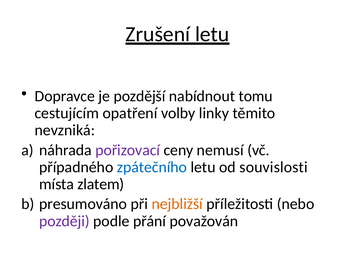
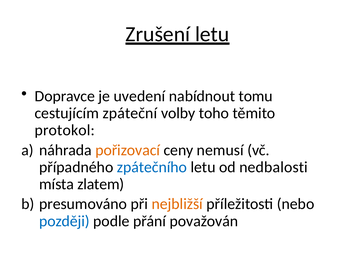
pozdější: pozdější -> uvedení (139, 96)
opatření: opatření -> zpáteční (130, 113)
linky: linky -> toho (214, 113)
nevzniká: nevzniká -> protokol (65, 130)
pořizovací colour: purple -> orange (128, 150)
souvislosti: souvislosti -> nedbalosti (274, 167)
později colour: purple -> blue (64, 221)
